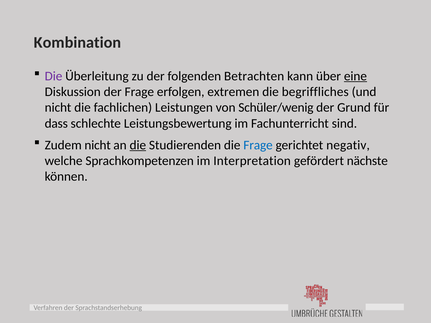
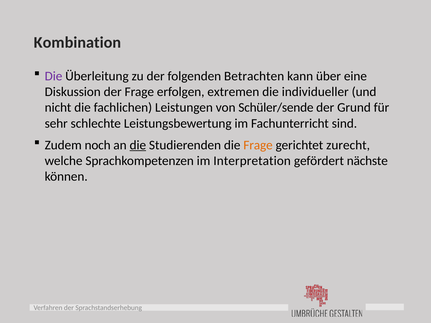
eine underline: present -> none (355, 76)
begriffliches: begriffliches -> individueller (315, 92)
Schüler/wenig: Schüler/wenig -> Schüler/sende (276, 108)
dass: dass -> sehr (56, 123)
Zudem nicht: nicht -> noch (98, 145)
Frage colour: blue -> orange (258, 145)
negativ: negativ -> zurecht (348, 145)
